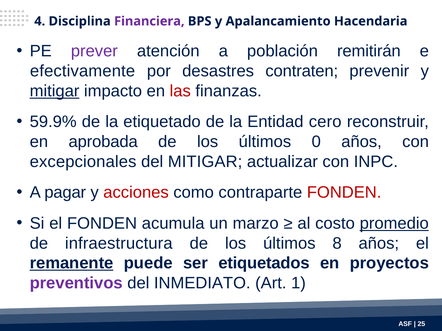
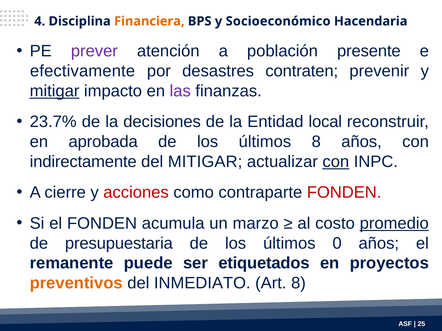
Financiera colour: purple -> orange (149, 21)
Apalancamiento: Apalancamiento -> Socioeconómico (278, 21)
remitirán: remitirán -> presente (369, 51)
las colour: red -> purple (180, 91)
59.9%: 59.9% -> 23.7% (53, 122)
etiquetado: etiquetado -> decisiones (162, 122)
cero: cero -> local (325, 122)
últimos 0: 0 -> 8 (316, 142)
excepcionales: excepcionales -> indirectamente (83, 162)
con underline: none -> present (336, 162)
pagar: pagar -> cierre (65, 193)
infraestructura: infraestructura -> presupuestaria (119, 244)
8: 8 -> 0 (337, 244)
remanente underline: present -> none (72, 264)
preventivos colour: purple -> orange (76, 283)
Art 1: 1 -> 8 (298, 283)
